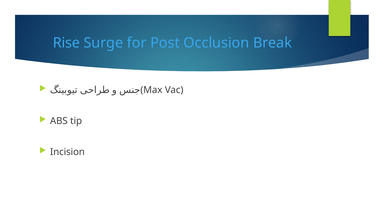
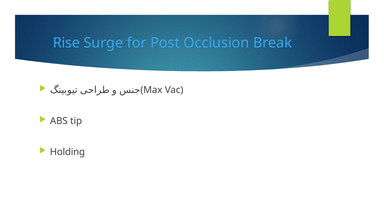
Incision: Incision -> Holding (67, 152)
